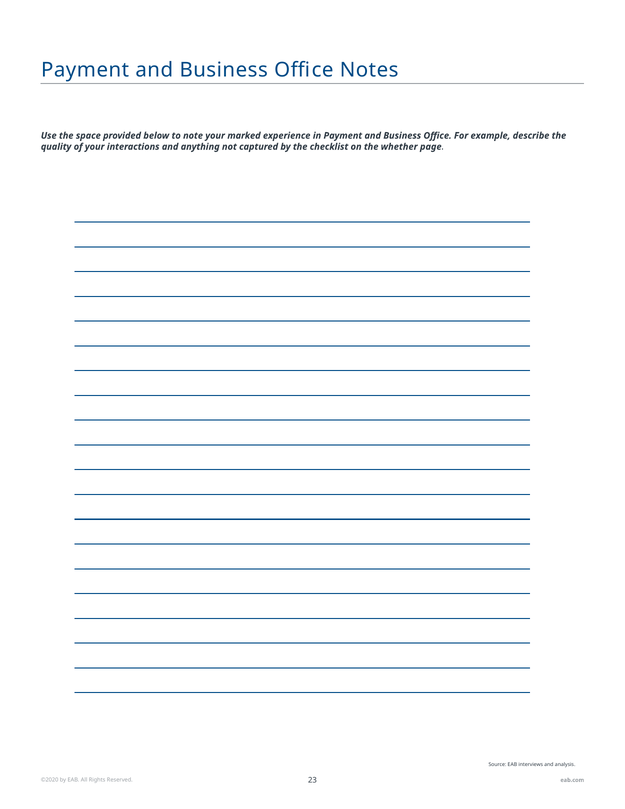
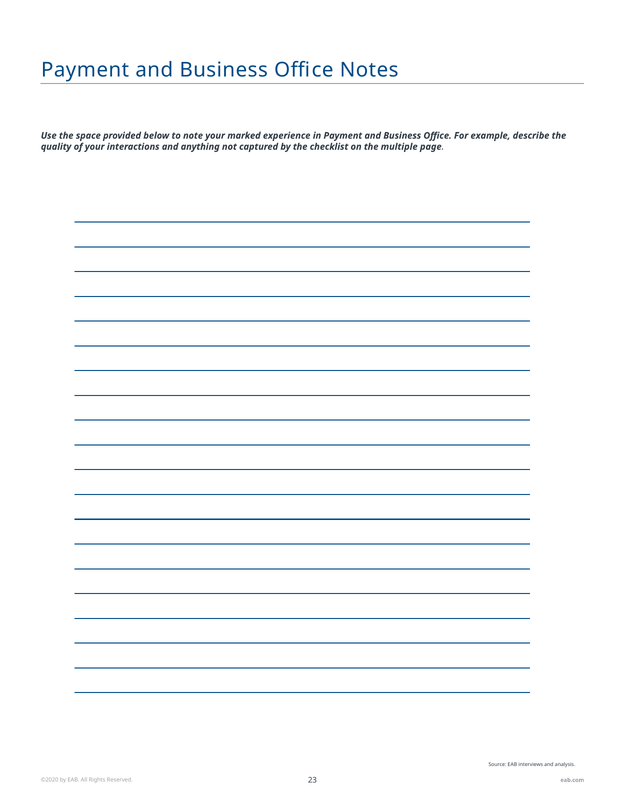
whether: whether -> multiple (399, 147)
